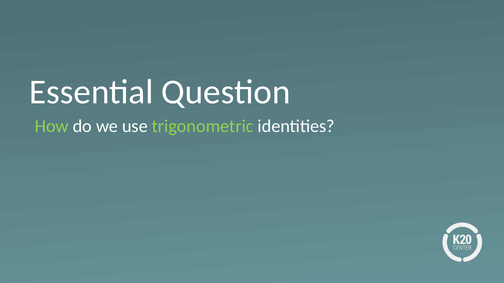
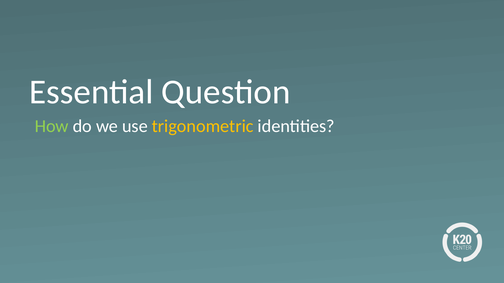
trigonometric colour: light green -> yellow (203, 127)
